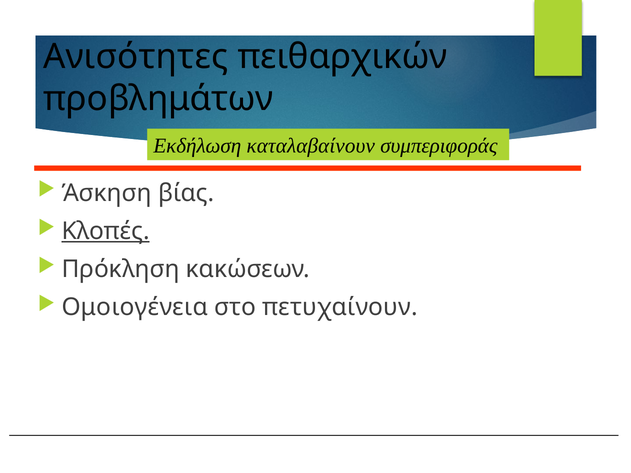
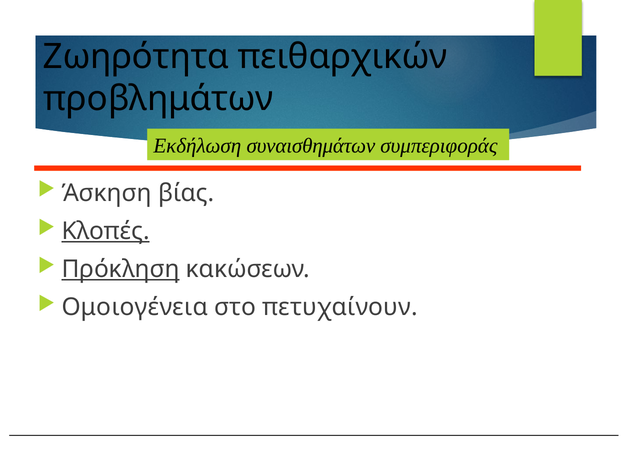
Ανισότητες: Ανισότητες -> Ζωηρότητα (136, 57)
καταλαβαίνουν: καταλαβαίνουν -> συναισθημάτων (311, 146)
Πρόκληση underline: none -> present (121, 269)
